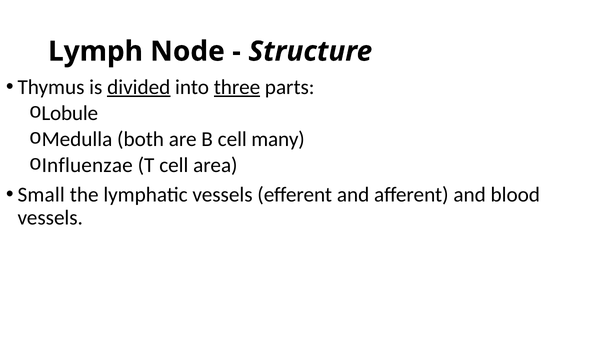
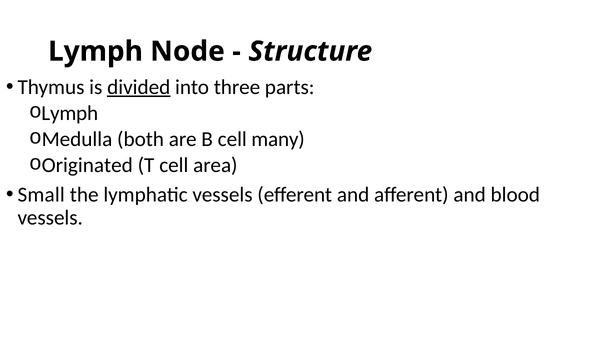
three underline: present -> none (237, 87)
Lobule: Lobule -> Lymph (70, 113)
Influenzae: Influenzae -> Originated (87, 165)
